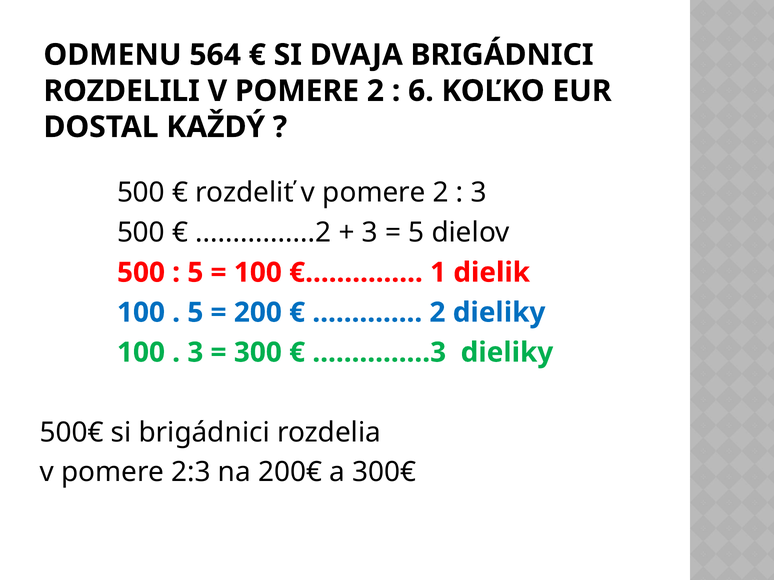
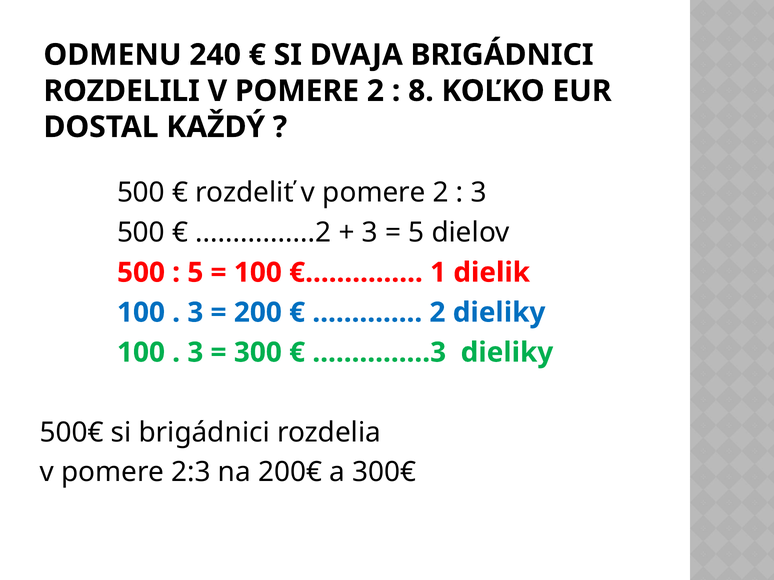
564: 564 -> 240 (215, 55)
6: 6 -> 8 (421, 91)
5: 5 -> 3 (195, 313)
